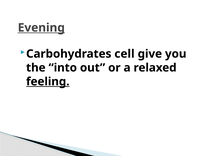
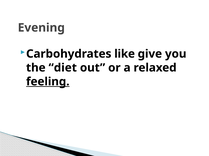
Evening underline: present -> none (41, 28)
cell: cell -> like (125, 54)
into: into -> diet (63, 68)
